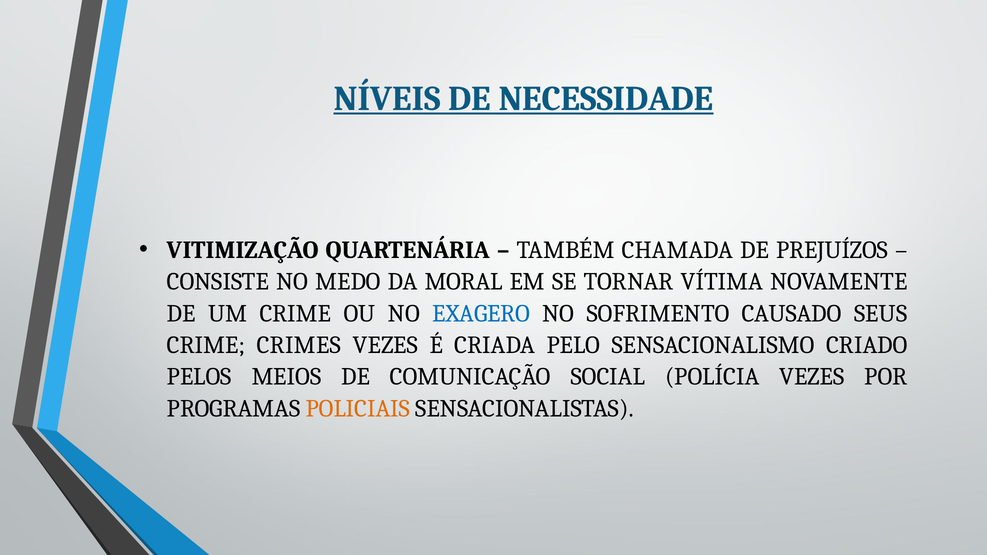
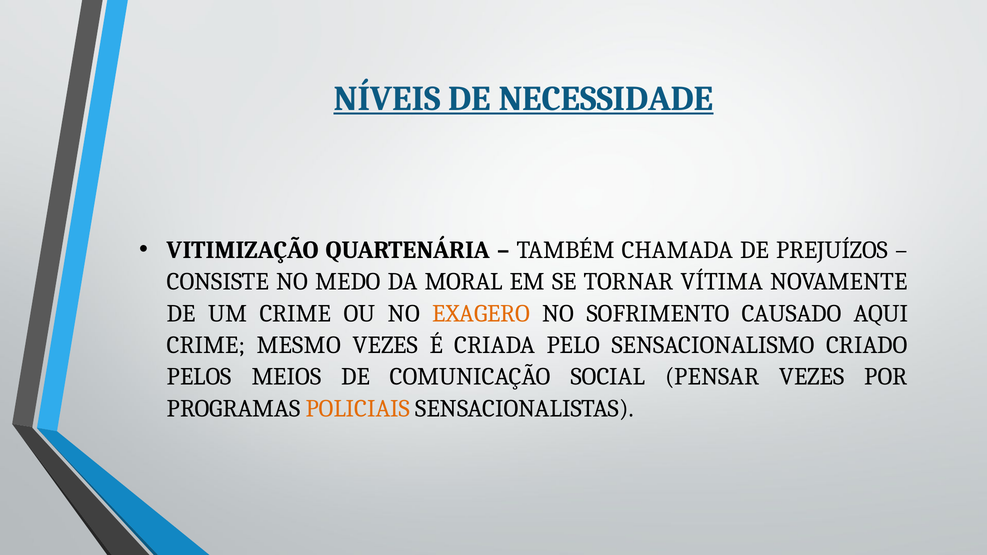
EXAGERO colour: blue -> orange (481, 313)
SEUS: SEUS -> AQUI (881, 313)
CRIMES: CRIMES -> MESMO (299, 345)
POLÍCIA: POLÍCIA -> PENSAR (712, 377)
